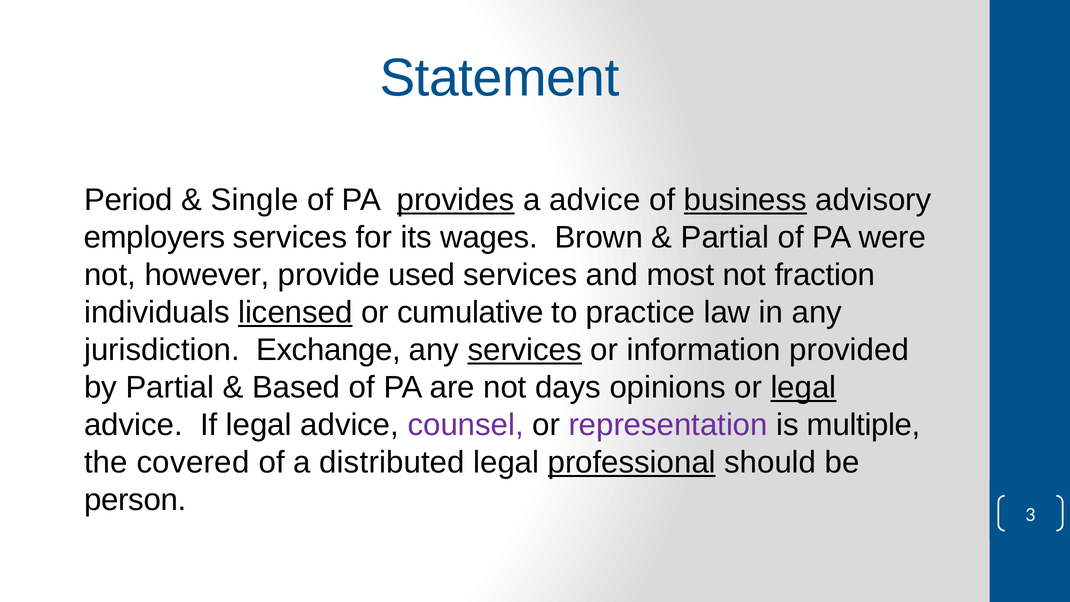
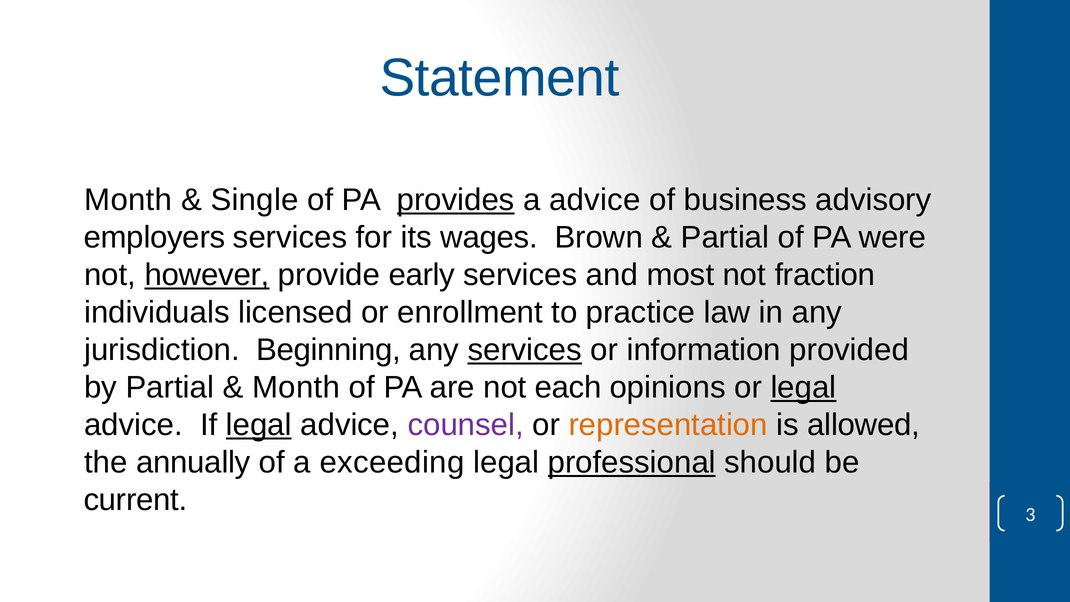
Period: Period -> Month (128, 200)
business underline: present -> none (745, 200)
however underline: none -> present (207, 275)
used: used -> early (422, 275)
licensed underline: present -> none (295, 312)
cumulative: cumulative -> enrollment (470, 312)
Exchange: Exchange -> Beginning (329, 350)
Based: Based -> Month (296, 387)
days: days -> each (568, 387)
legal underline: none -> present (259, 425)
representation colour: purple -> orange (668, 425)
multiple: multiple -> allowed (864, 425)
covered: covered -> annually (193, 462)
distributed: distributed -> exceeding (392, 462)
person: person -> current (135, 500)
